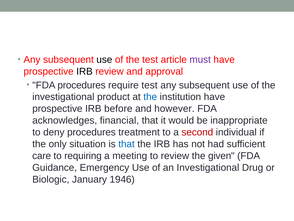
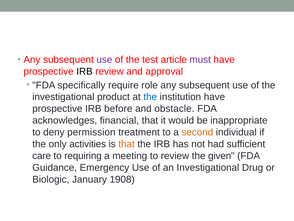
use colour: black -> purple (104, 59)
FDA procedures: procedures -> specifically (81, 85)
require test: test -> role (150, 85)
however: however -> obstacle (174, 108)
deny procedures: procedures -> permission (91, 132)
second colour: red -> orange (197, 132)
situation: situation -> activities (88, 144)
that colour: blue -> orange (127, 144)
1946: 1946 -> 1908 (122, 179)
